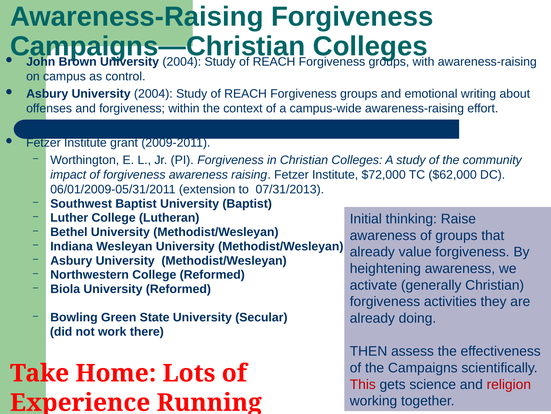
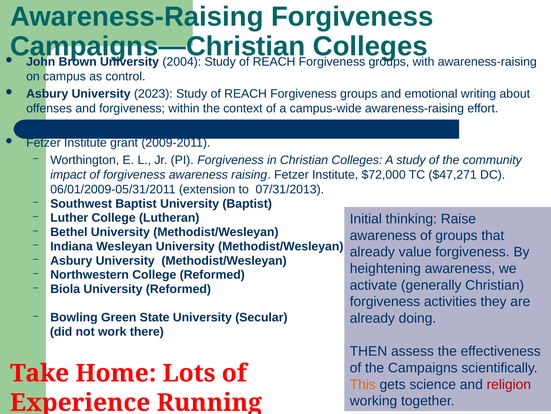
Asbury University 2004: 2004 -> 2023 (153, 94)
$62,000: $62,000 -> $47,271 (453, 174)
This colour: red -> orange (363, 384)
